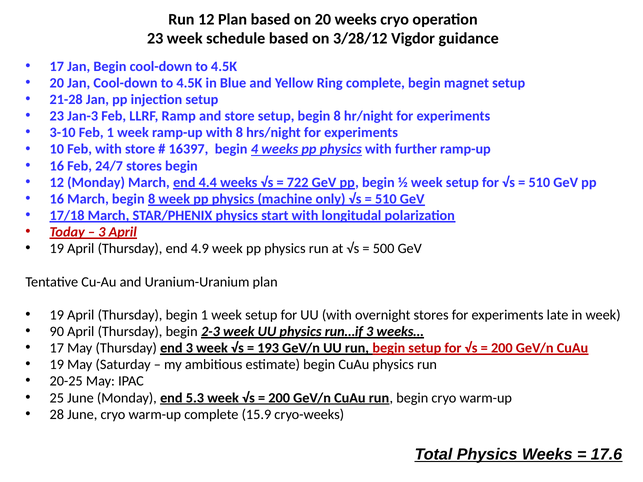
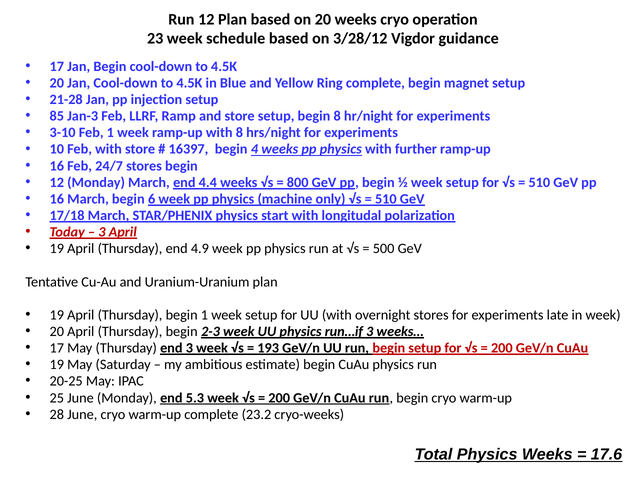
23: 23 -> 85 (57, 116)
722: 722 -> 800 (298, 182)
March begin 8: 8 -> 6 (152, 199)
90: 90 -> 20 (57, 332)
15.9: 15.9 -> 23.2 (256, 415)
